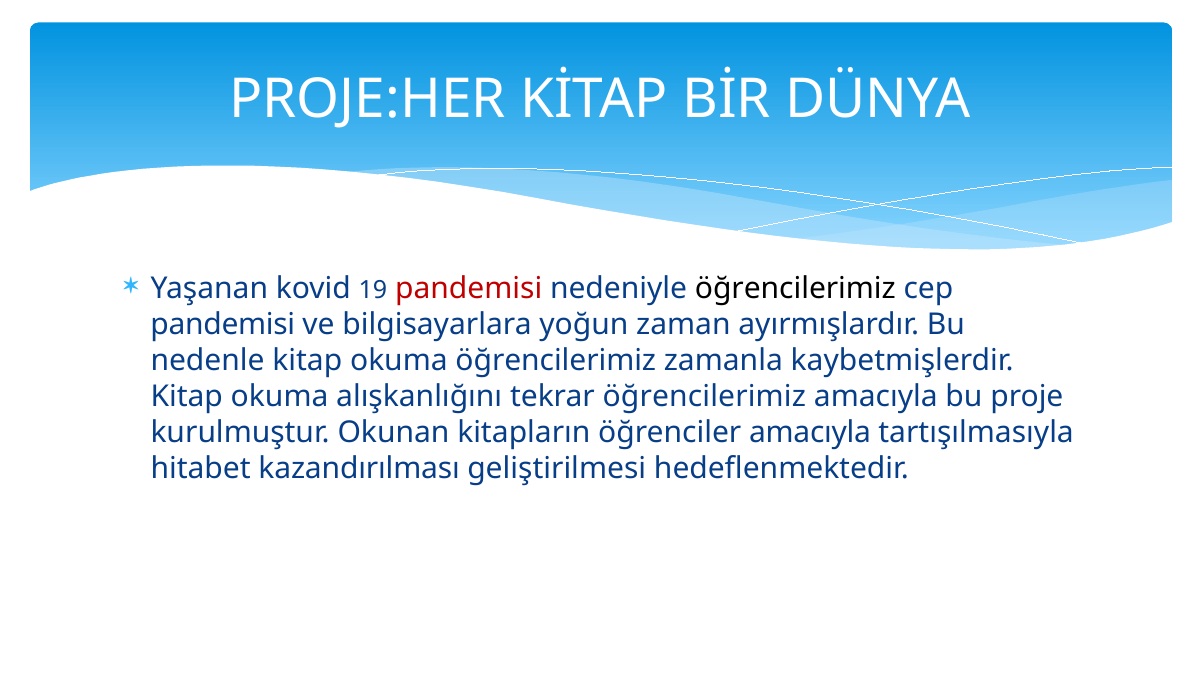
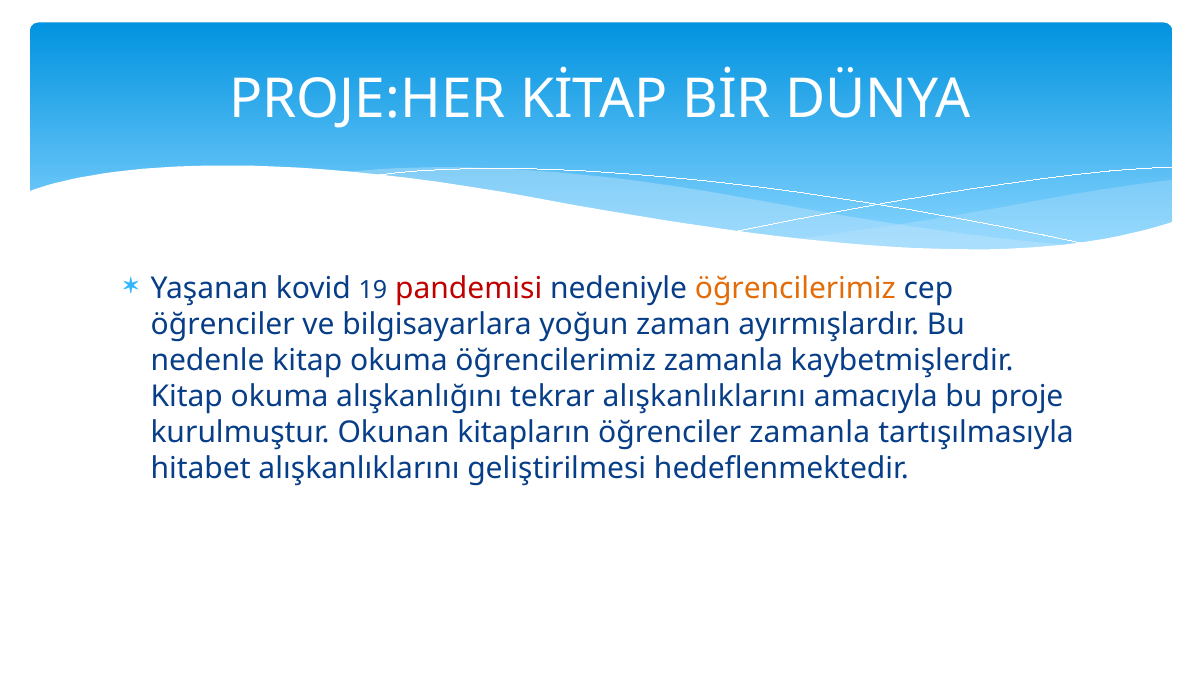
öğrencilerimiz colour: black -> orange (795, 288)
pandemisi: pandemisi -> öğrenciler (223, 324)
tekrar öğrencilerimiz: öğrencilerimiz -> alışkanlıklarını (704, 396)
öğrenciler amacıyla: amacıyla -> zamanla (810, 432)
hitabet kazandırılması: kazandırılması -> alışkanlıklarını (359, 468)
